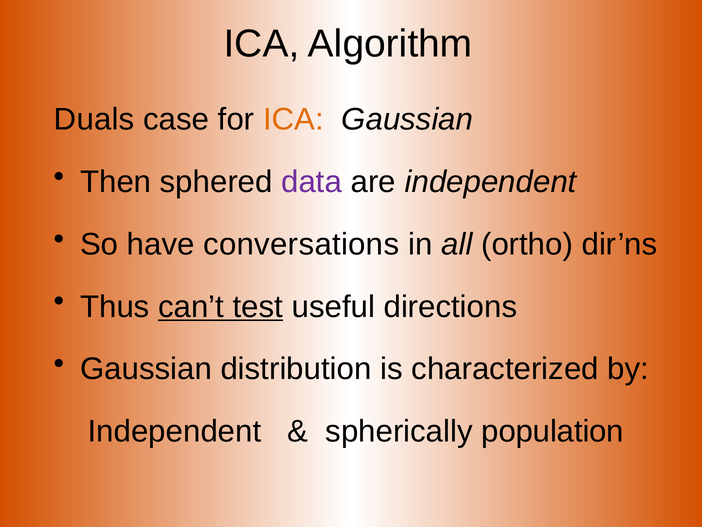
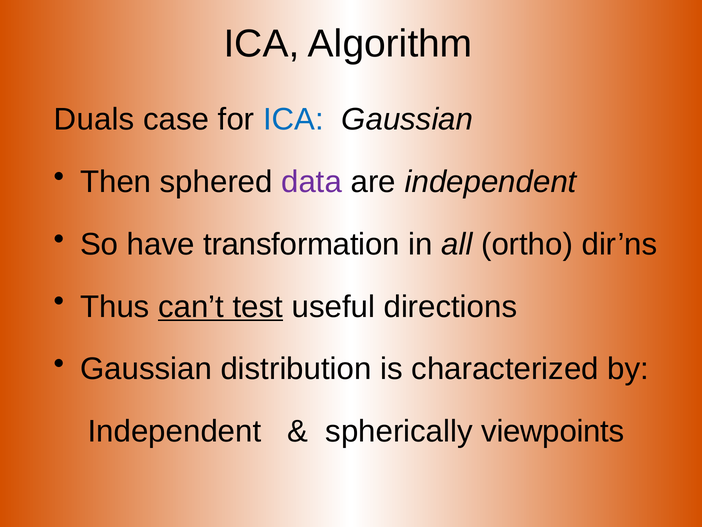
ICA colour: orange -> blue (293, 119)
conversations: conversations -> transformation (301, 244)
population: population -> viewpoints (553, 431)
